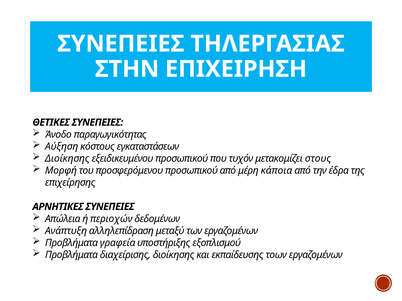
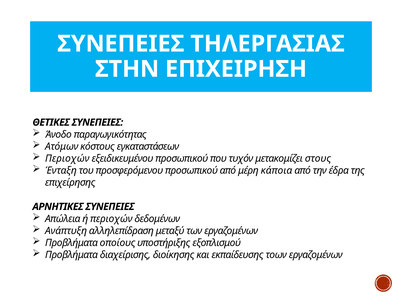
Αύξηση: Αύξηση -> Ατόμων (62, 147)
Διοίκησης: Διοίκησης -> Περιοχών (67, 159)
Μορφή: Μορφή -> Ένταξη (61, 171)
γραφεία: γραφεία -> οποίους (118, 243)
